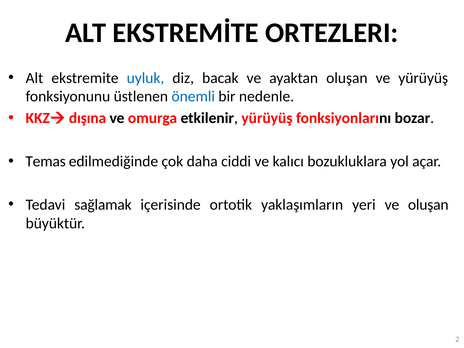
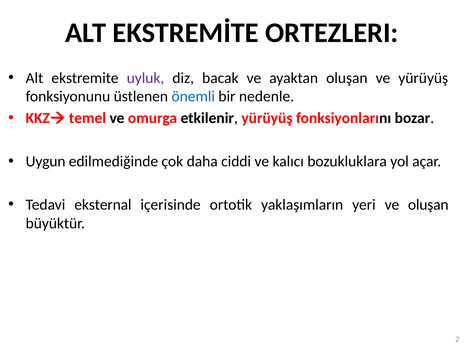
uyluk colour: blue -> purple (145, 78)
dışına: dışına -> temel (87, 118)
Temas: Temas -> Uygun (46, 161)
sağlamak: sağlamak -> eksternal (103, 205)
